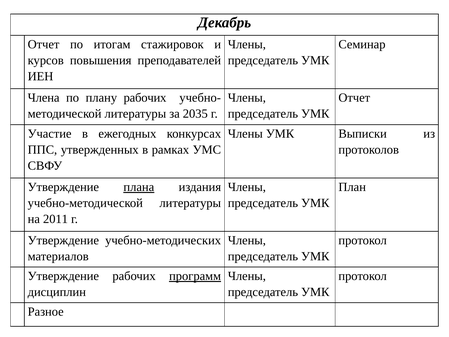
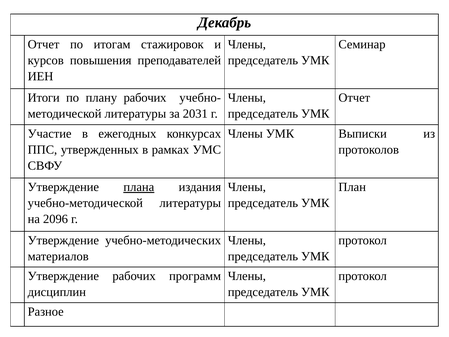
Члена: Члена -> Итоги (44, 98)
2035: 2035 -> 2031 (195, 114)
2011: 2011 -> 2096 (56, 219)
программ underline: present -> none (195, 276)
